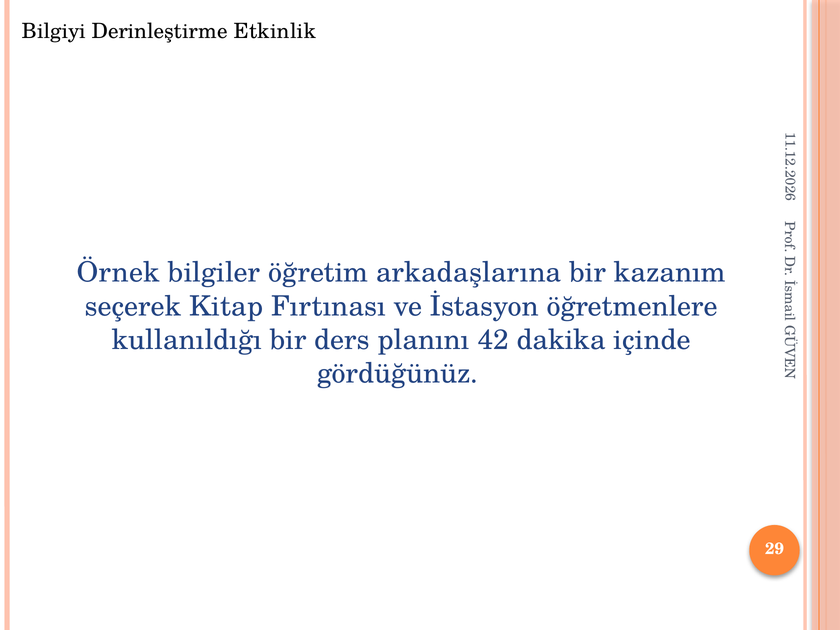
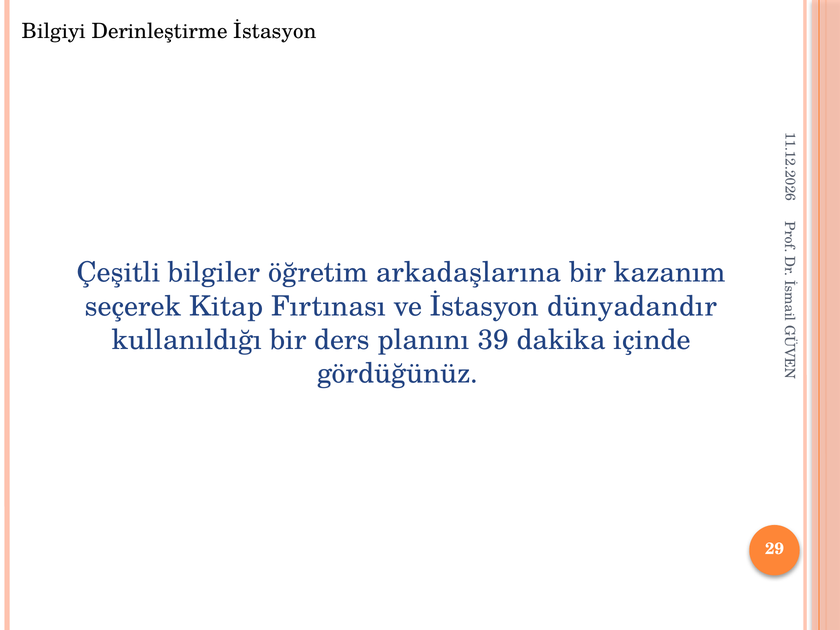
Derinleştirme Etkinlik: Etkinlik -> İstasyon (275, 31)
Örnek: Örnek -> Çeşitli (119, 273)
öğretmenlere: öğretmenlere -> dünyadandır (632, 306)
42: 42 -> 39 (493, 340)
